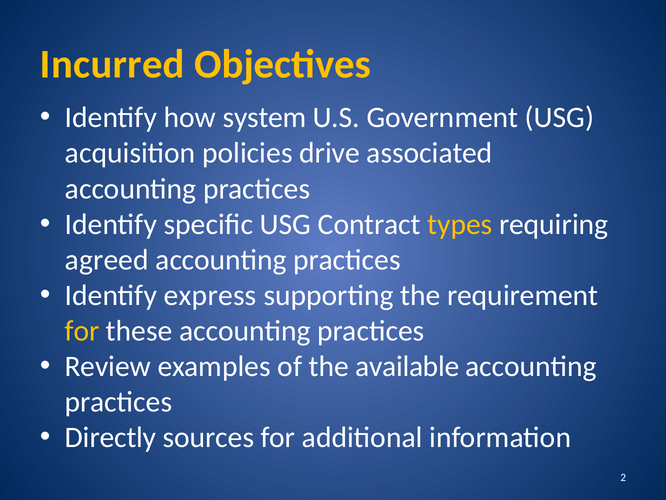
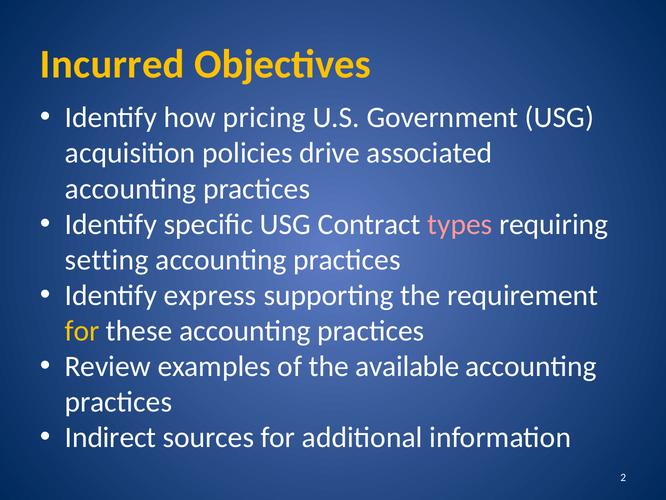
system: system -> pricing (264, 118)
types colour: yellow -> pink (460, 224)
agreed: agreed -> setting (107, 260)
Directly: Directly -> Indirect (111, 437)
